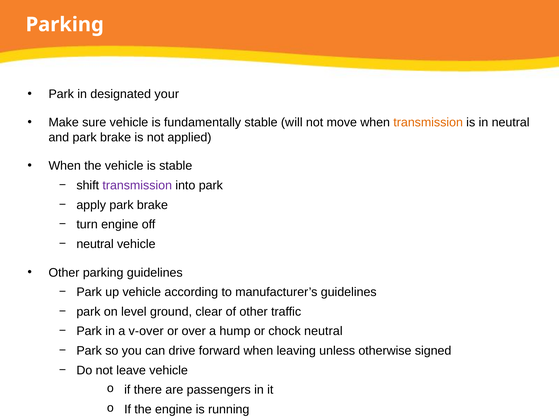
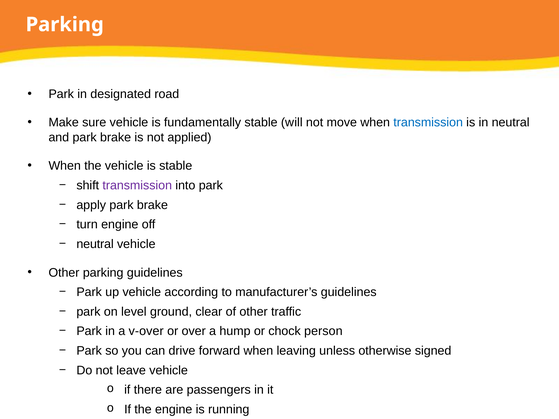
your: your -> road (167, 94)
transmission colour: orange -> blue (428, 123)
chock neutral: neutral -> person (323, 331)
